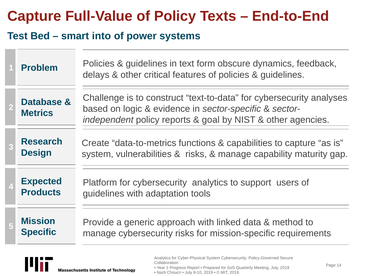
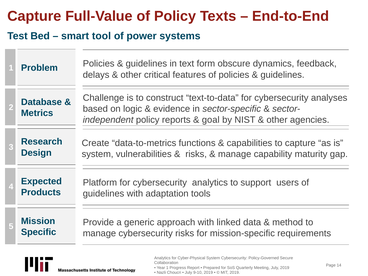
into: into -> tool (101, 36)
